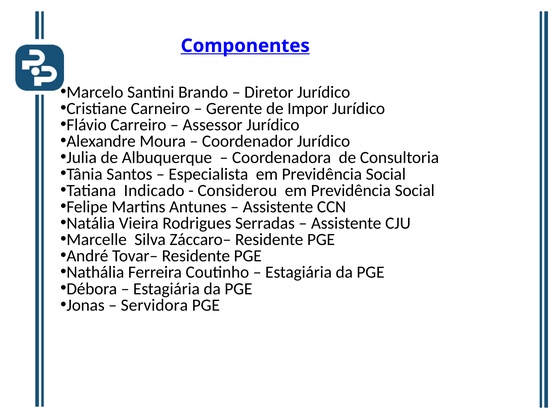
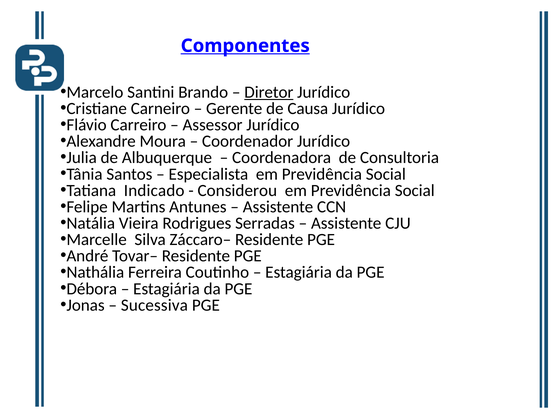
Diretor underline: none -> present (269, 92)
Impor: Impor -> Causa (308, 109)
Servidora: Servidora -> Sucessiva (154, 305)
